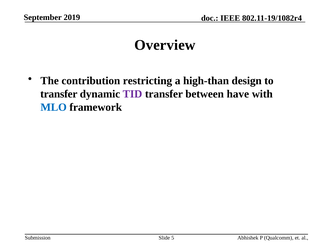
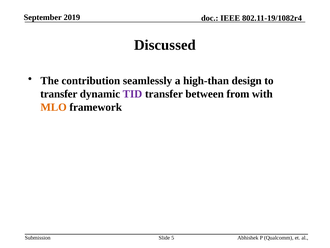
Overview: Overview -> Discussed (165, 45)
restricting: restricting -> seamlessly (148, 81)
have: have -> from (238, 94)
MLO colour: blue -> orange (54, 107)
